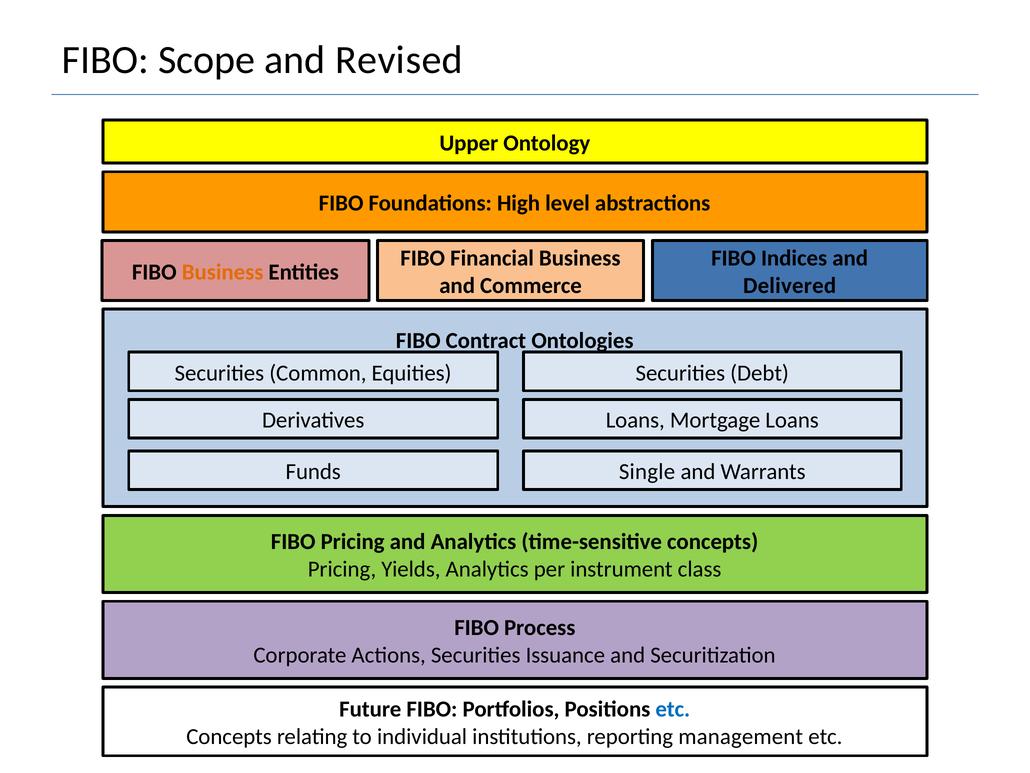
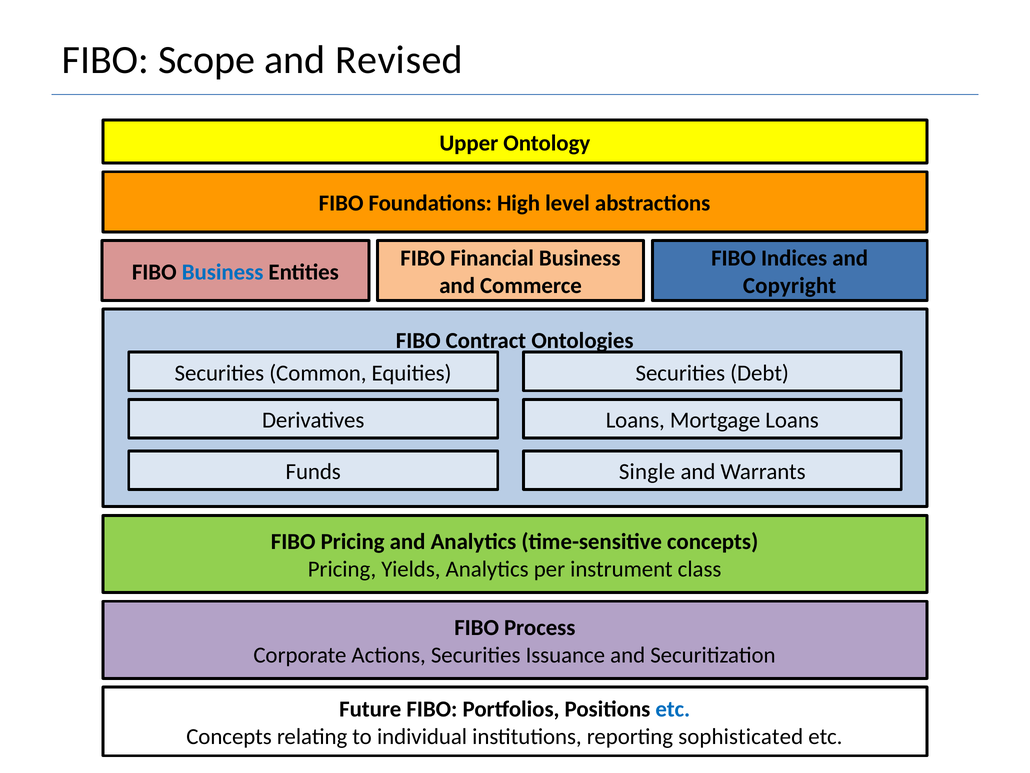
Business colour: orange -> blue (223, 272)
Delivered: Delivered -> Copyright (790, 286)
management: management -> sophisticated (741, 736)
